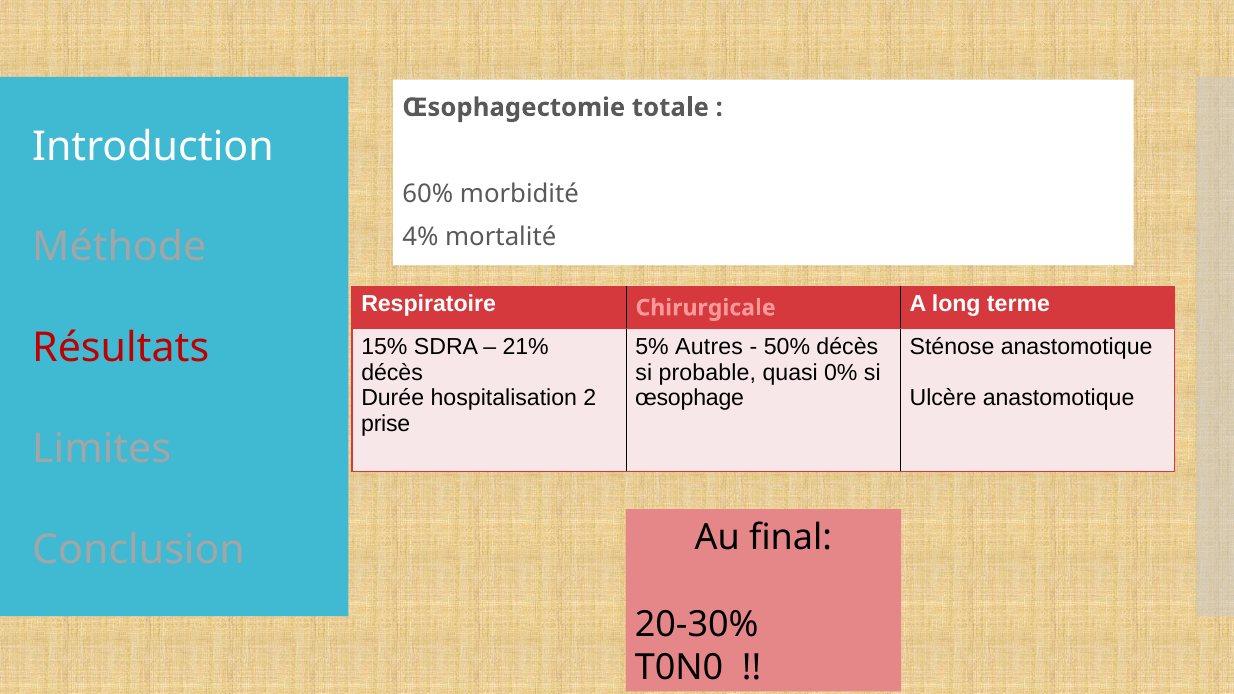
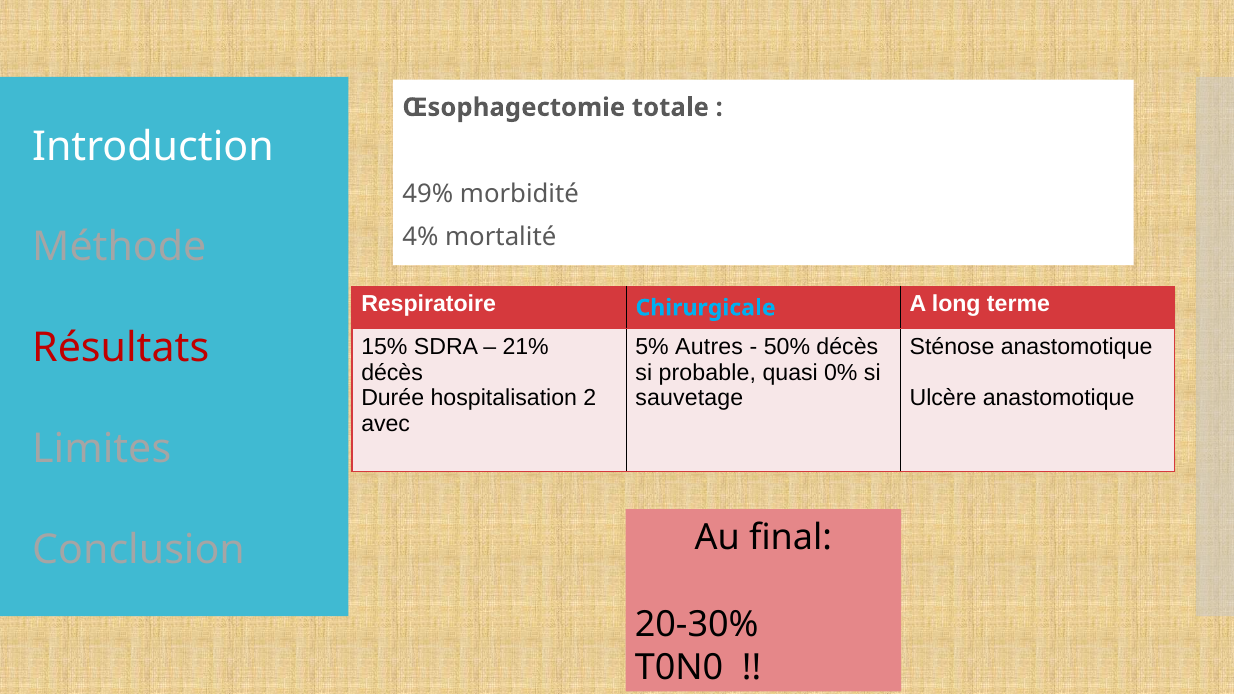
60%: 60% -> 49% (428, 194)
Chirurgicale colour: pink -> light blue (706, 308)
œsophage: œsophage -> sauvetage (689, 398)
prise: prise -> avec (386, 424)
